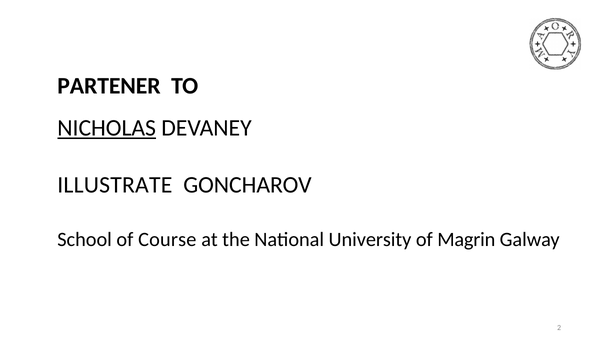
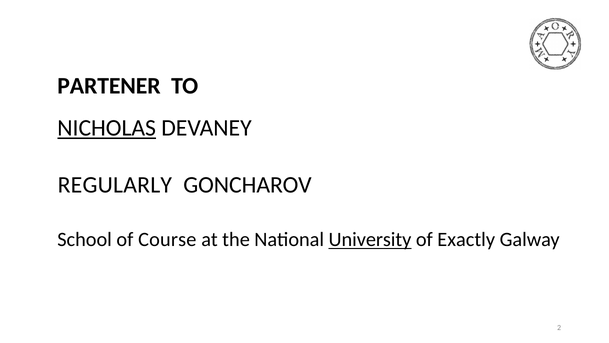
ILLUSTRATE: ILLUSTRATE -> REGULARLY (115, 185)
University underline: none -> present (370, 239)
Magrin: Magrin -> Exactly (466, 239)
